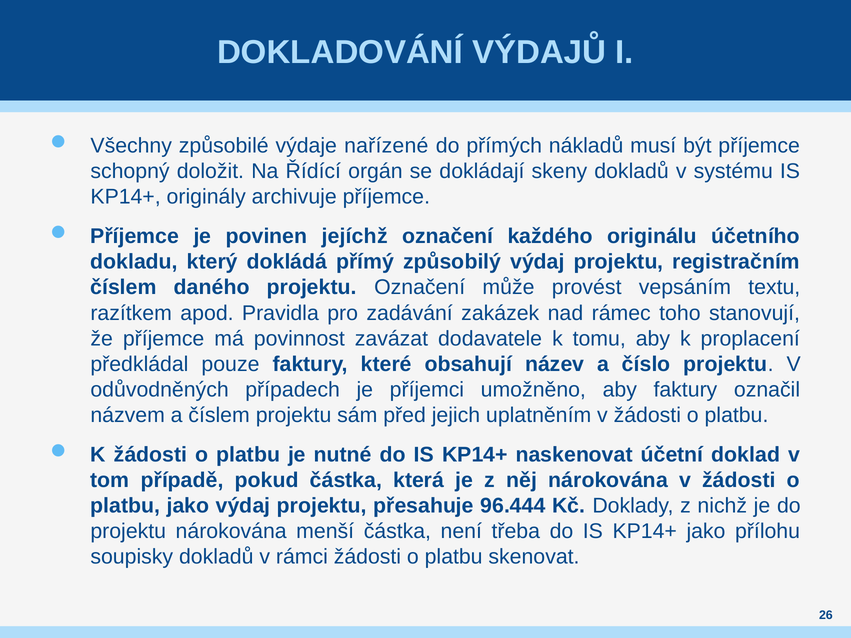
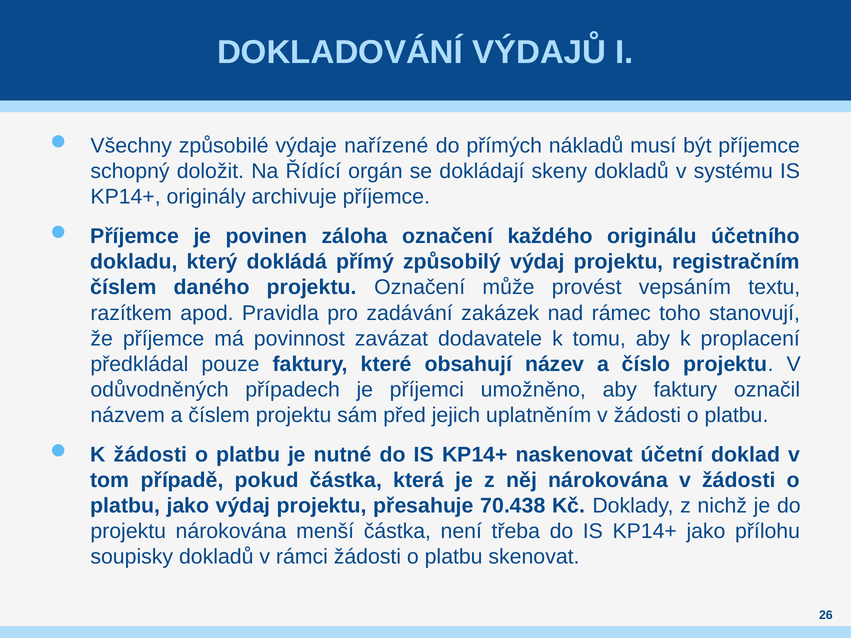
jejíchž: jejíchž -> záloha (355, 237)
96.444: 96.444 -> 70.438 (513, 506)
